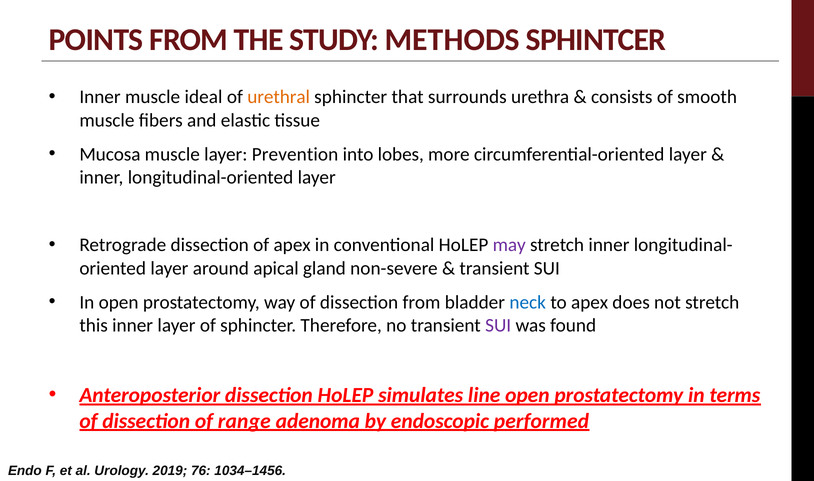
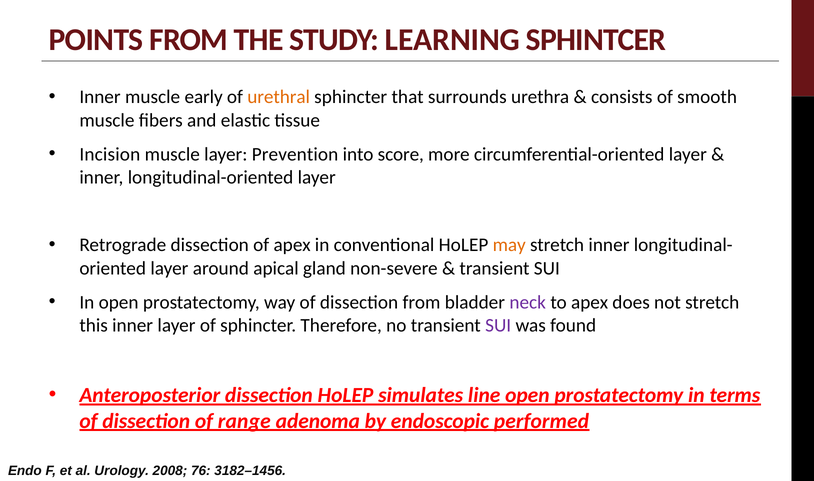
METHODS: METHODS -> LEARNING (452, 40)
ideal: ideal -> early (204, 97)
Mucosa: Mucosa -> Incision (110, 154)
lobes: lobes -> score (401, 154)
may colour: purple -> orange (509, 245)
neck colour: blue -> purple (528, 302)
2019: 2019 -> 2008 (170, 470)
1034–1456: 1034–1456 -> 3182–1456 (250, 470)
